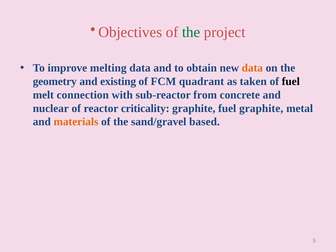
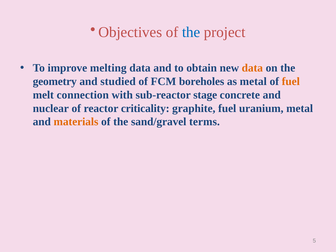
the colour: green -> blue (191, 32)
existing: existing -> studied (118, 81)
quadrant: quadrant -> boreholes (202, 81)
as taken: taken -> metal (253, 81)
fuel colour: black -> orange (291, 81)
from: from -> stage (205, 95)
fuel graphite: graphite -> uranium (261, 108)
based: based -> terms (204, 122)
